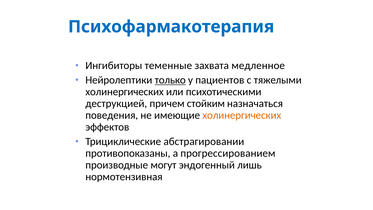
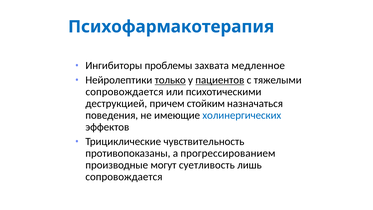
теменные: теменные -> проблемы (168, 65)
пациентов underline: none -> present (220, 80)
холинергических: холинергических -> сопровождается (124, 92)
холинергических colour: orange -> blue (242, 115)
абстрагировании: абстрагировании -> чувствительность (204, 141)
эндогенный: эндогенный -> суетливость (207, 165)
нормотензивная: нормотензивная -> сопровождается (124, 177)
